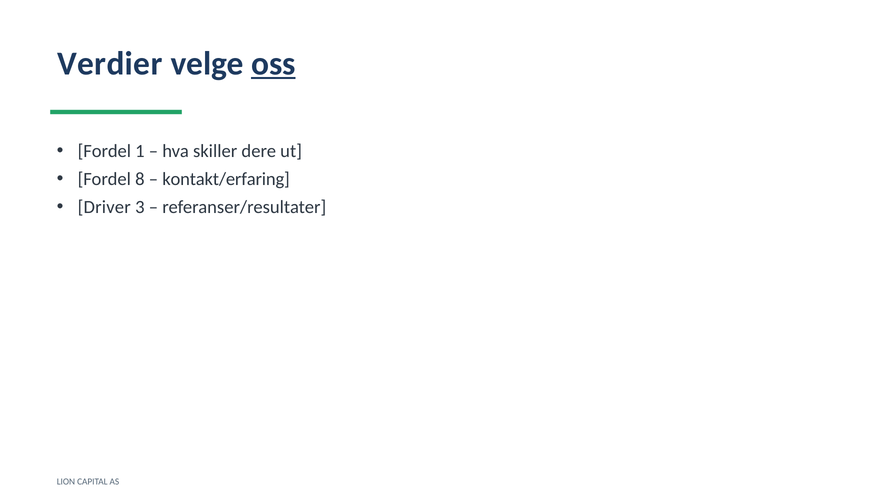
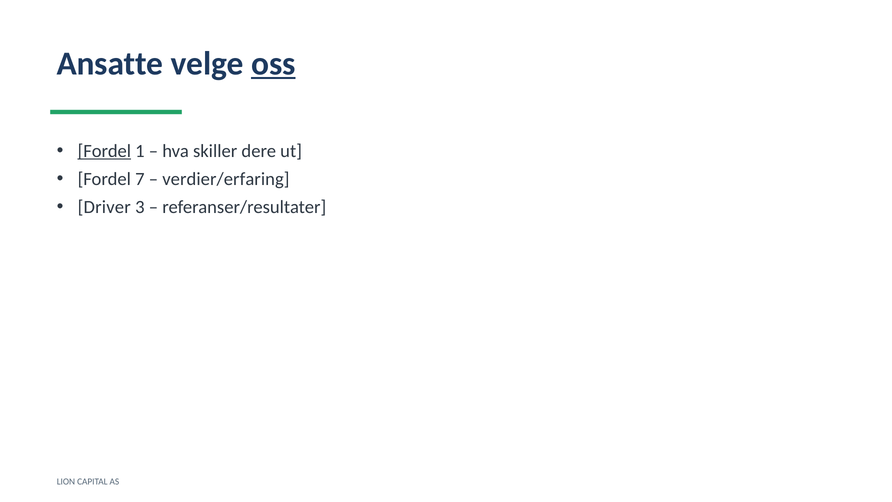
Verdier: Verdier -> Ansatte (110, 64)
Fordel underline: none -> present (104, 151)
8: 8 -> 7 (140, 179)
kontakt/erfaring: kontakt/erfaring -> verdier/erfaring (226, 179)
